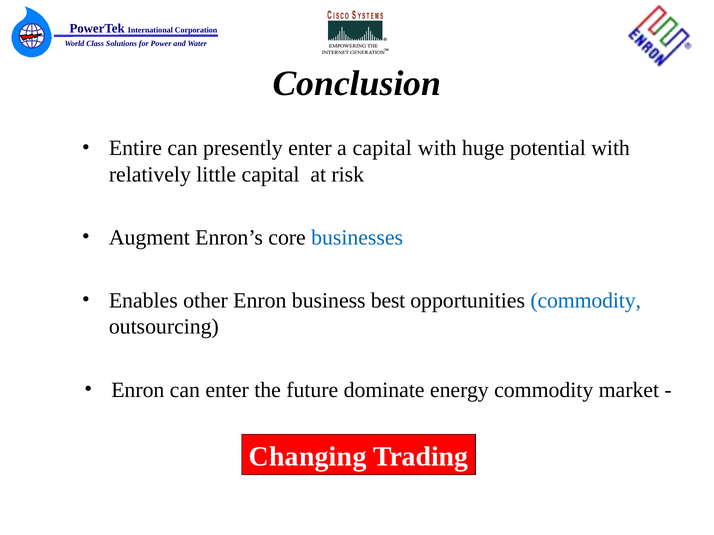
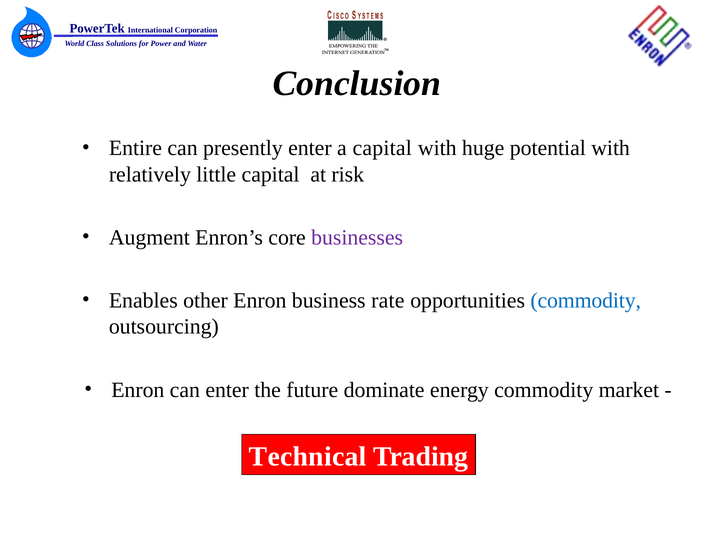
businesses colour: blue -> purple (357, 238)
best: best -> rate (388, 301)
Changing: Changing -> Technical (308, 457)
